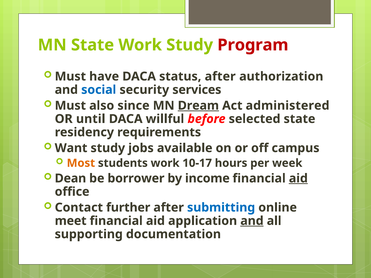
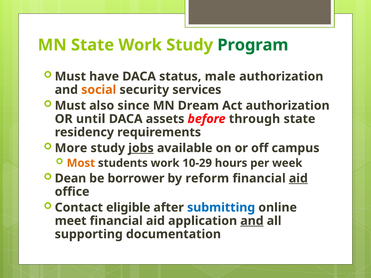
Program colour: red -> green (253, 45)
status after: after -> male (220, 76)
social colour: blue -> orange (99, 90)
Dream underline: present -> none (198, 106)
Act administered: administered -> authorization (288, 106)
willful: willful -> assets (165, 119)
selected: selected -> through (255, 119)
Want: Want -> More (71, 148)
jobs underline: none -> present (141, 148)
10-17: 10-17 -> 10-29 (197, 163)
income: income -> reform (207, 178)
further: further -> eligible (128, 208)
